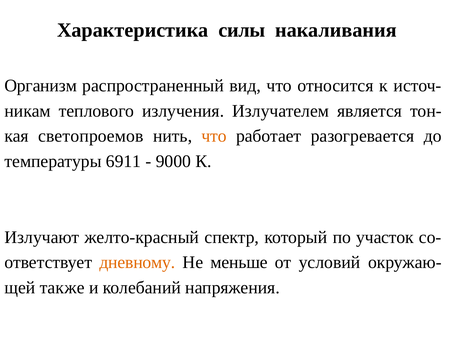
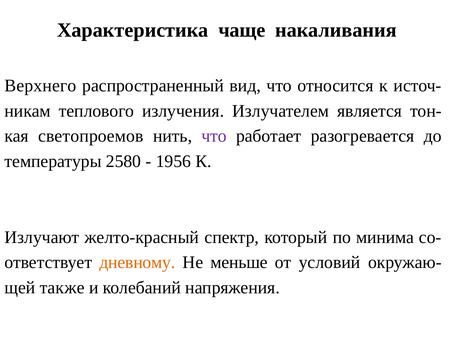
силы: силы -> чаще (242, 30)
Организм: Организм -> Верхнего (40, 86)
что colour: orange -> purple (214, 136)
6911: 6911 -> 2580 (124, 161)
9000: 9000 -> 1956 (173, 161)
участок: участок -> минима (385, 237)
